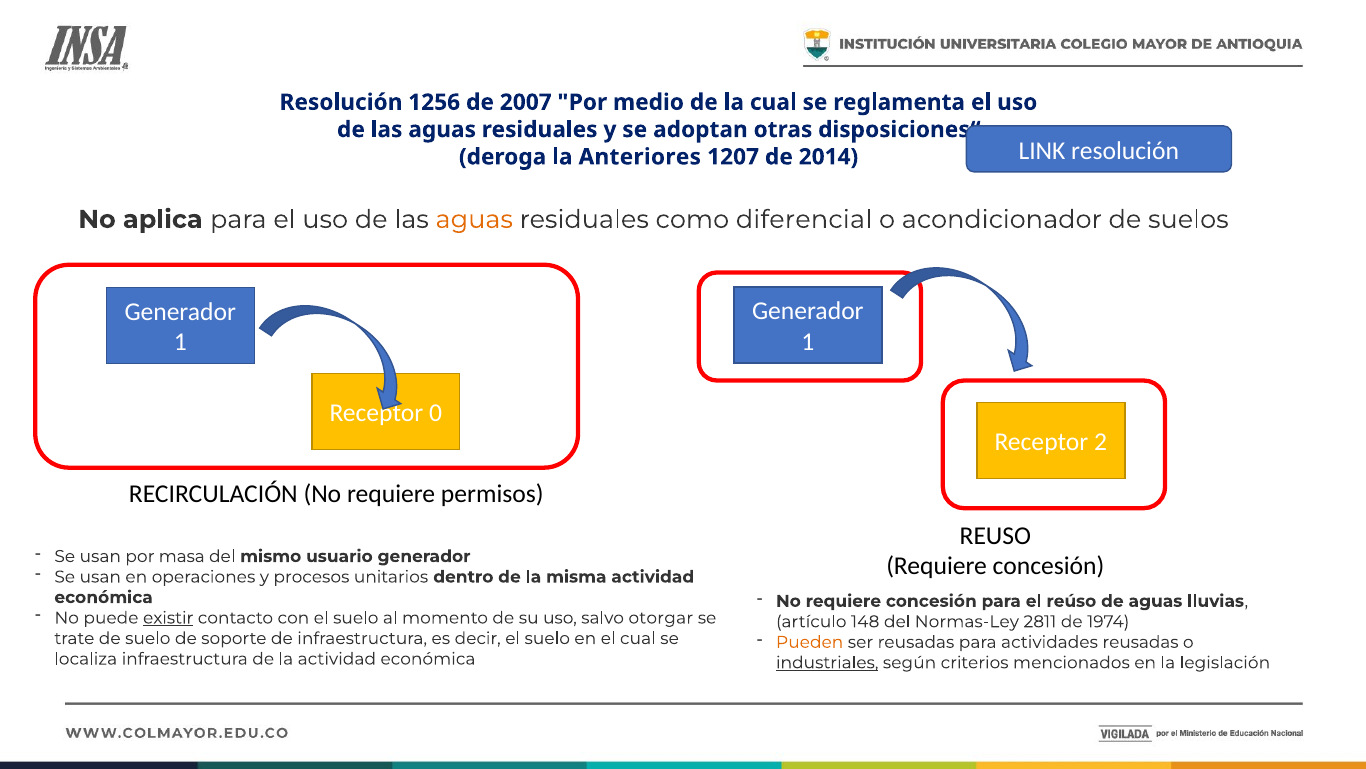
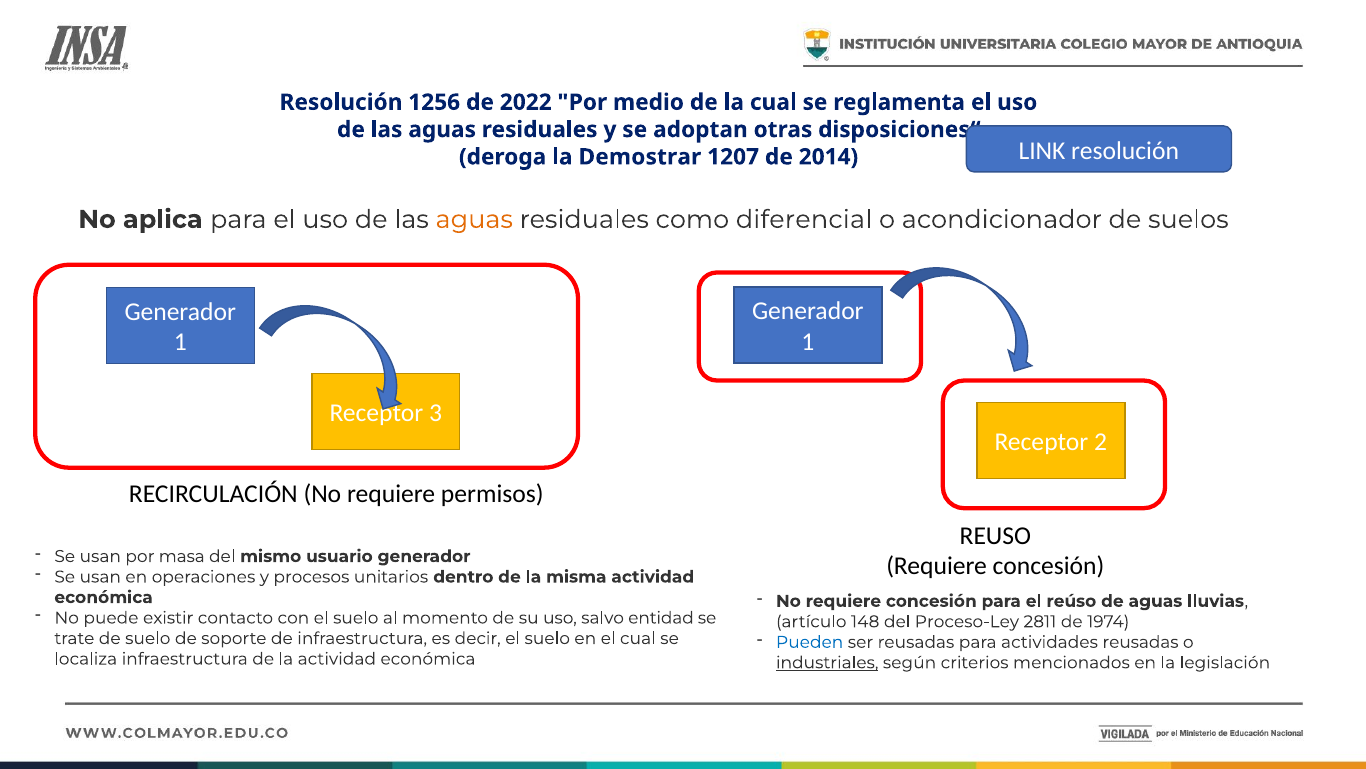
2007: 2007 -> 2022 (526, 102)
Anteriores: Anteriores -> Demostrar (640, 157)
0: 0 -> 3 (436, 413)
existir underline: present -> none (168, 617)
otorgar: otorgar -> entidad (661, 617)
Normas-Ley: Normas-Ley -> Proceso-Ley (967, 621)
Pueden colour: orange -> blue (810, 642)
